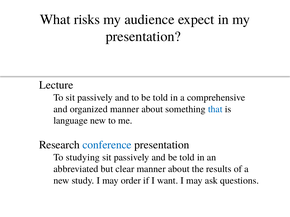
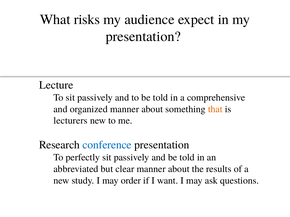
that colour: blue -> orange (215, 109)
language: language -> lecturers (71, 121)
studying: studying -> perfectly (83, 158)
